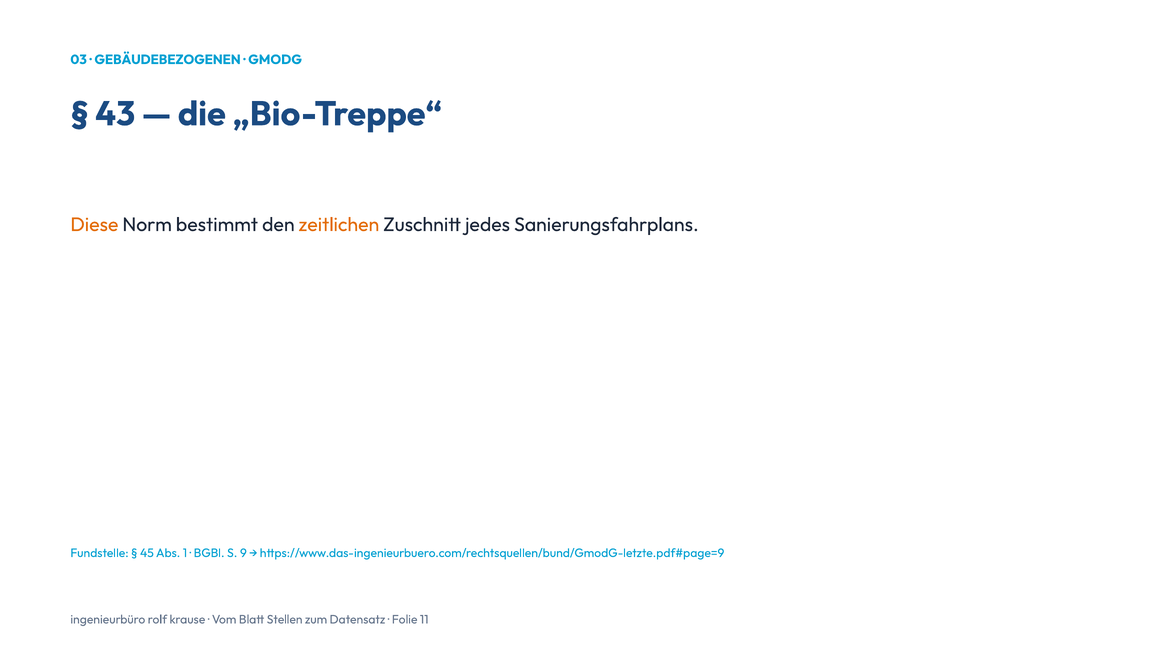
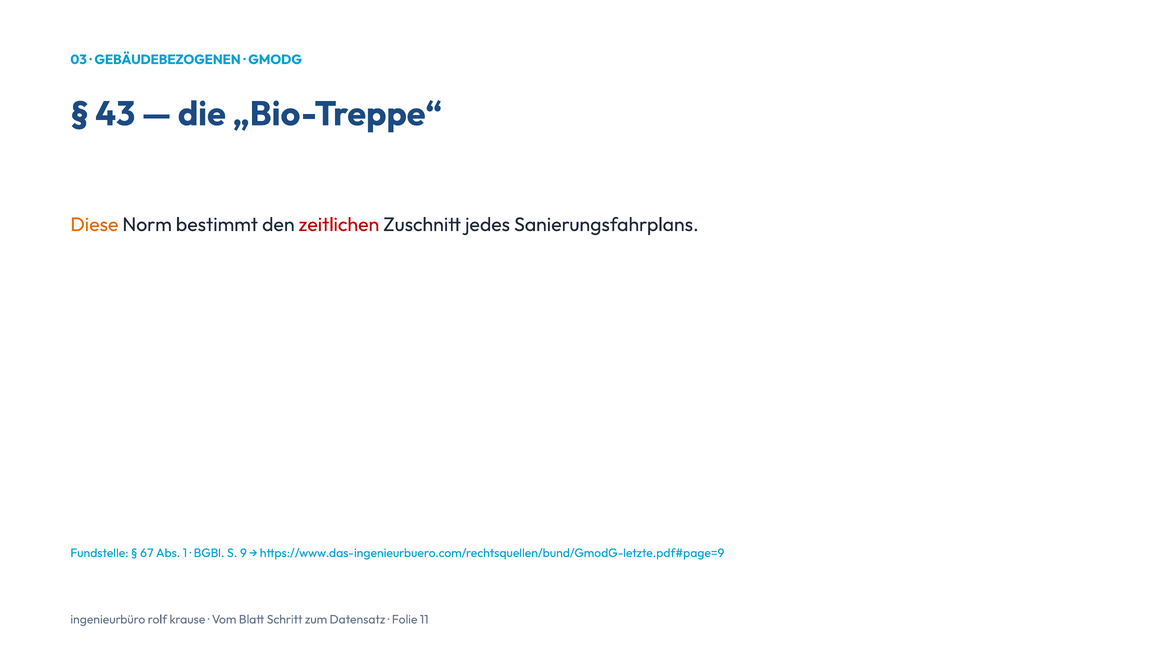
zeitlichen colour: orange -> red (339, 225)
45: 45 -> 67 (147, 553)
Stellen: Stellen -> Schritt (285, 619)
